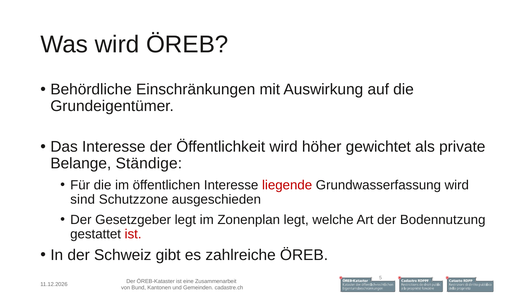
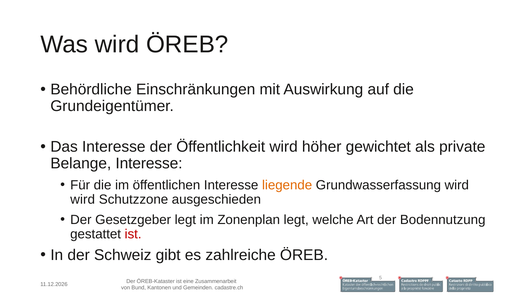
Belange Ständige: Ständige -> Interesse (149, 164)
liegende colour: red -> orange (287, 185)
sind: sind -> wird (83, 200)
